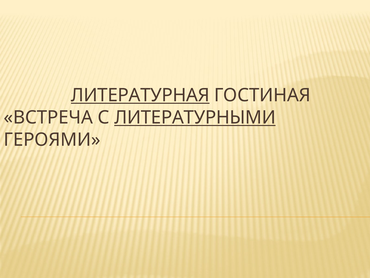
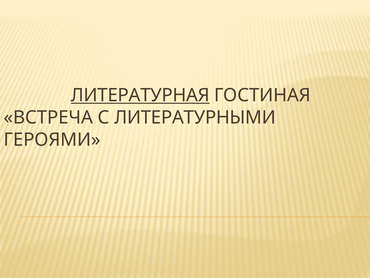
ЛИТЕРАТУРНЫМИ underline: present -> none (195, 117)
